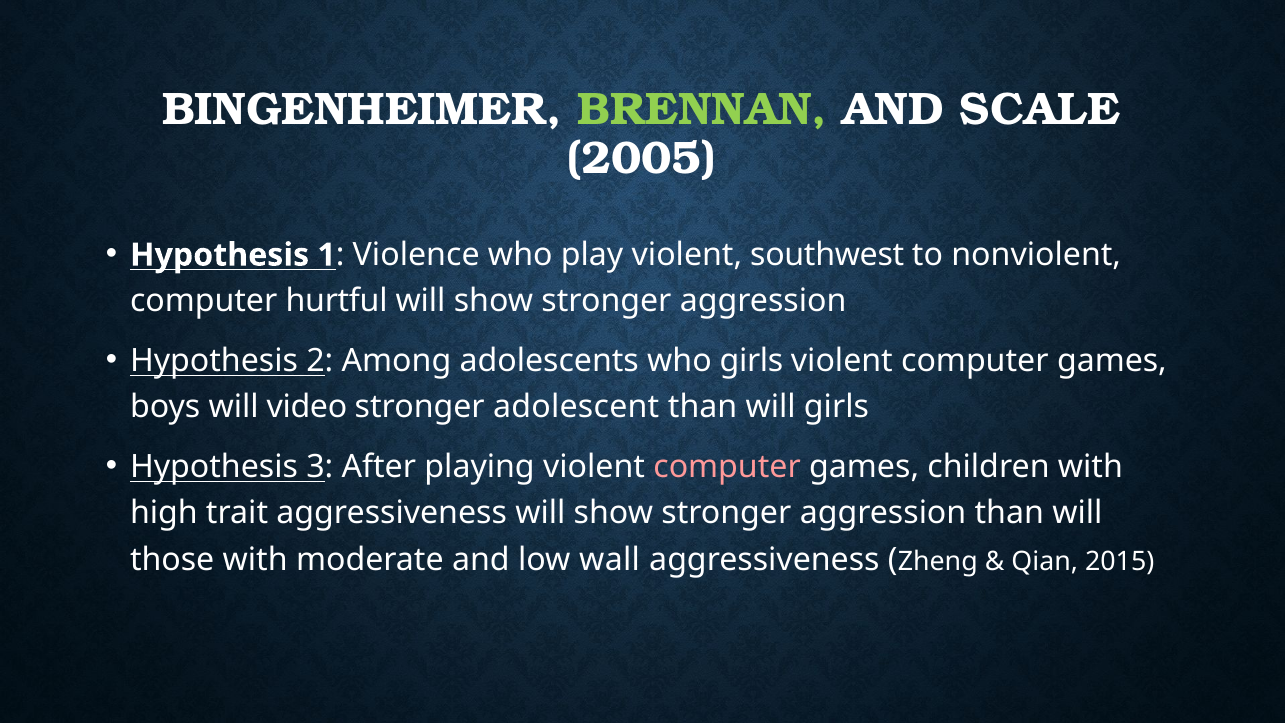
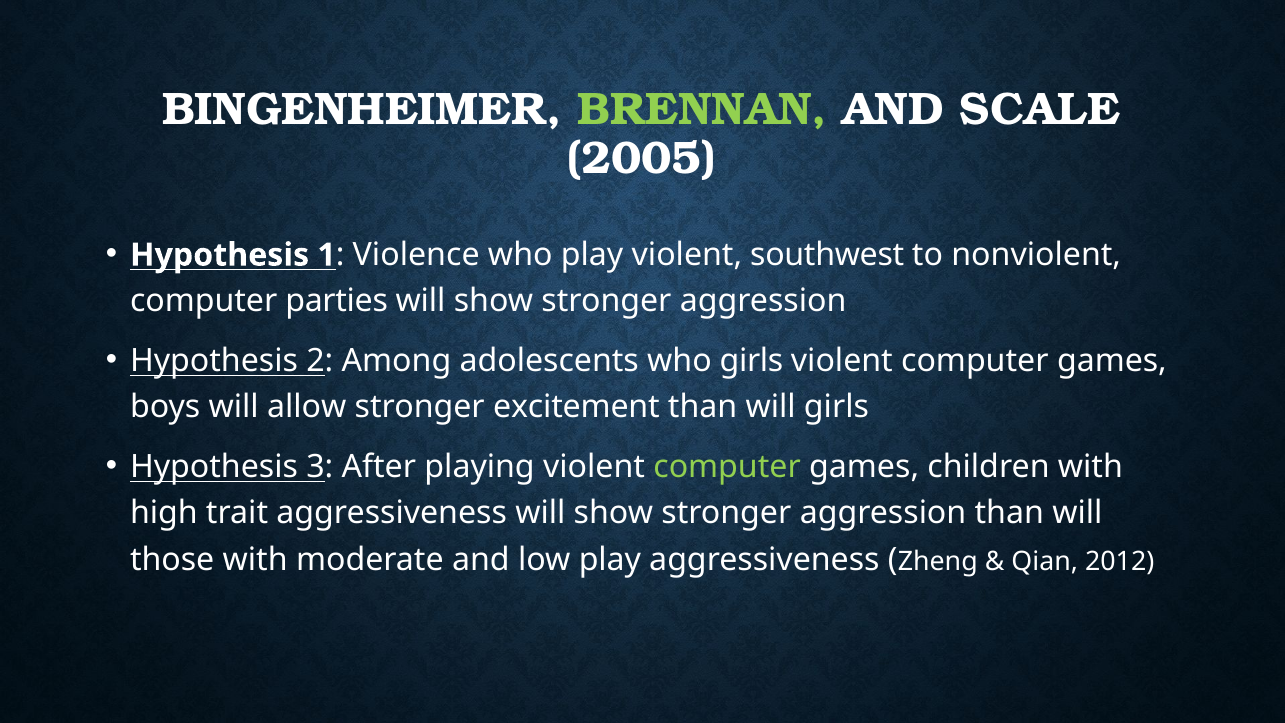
hurtful: hurtful -> parties (337, 301)
video: video -> allow (307, 407)
adolescent: adolescent -> excitement (576, 407)
computer colour: pink -> light green (727, 467)
low wall: wall -> play (610, 559)
2015: 2015 -> 2012 (1120, 561)
